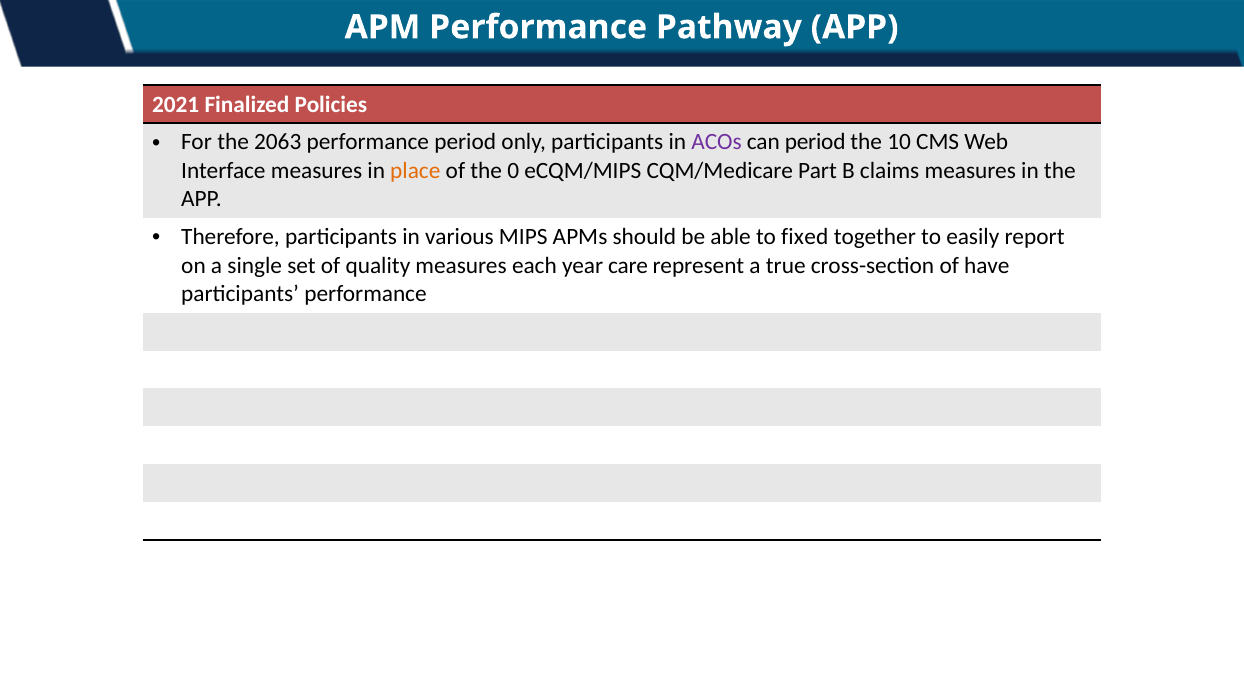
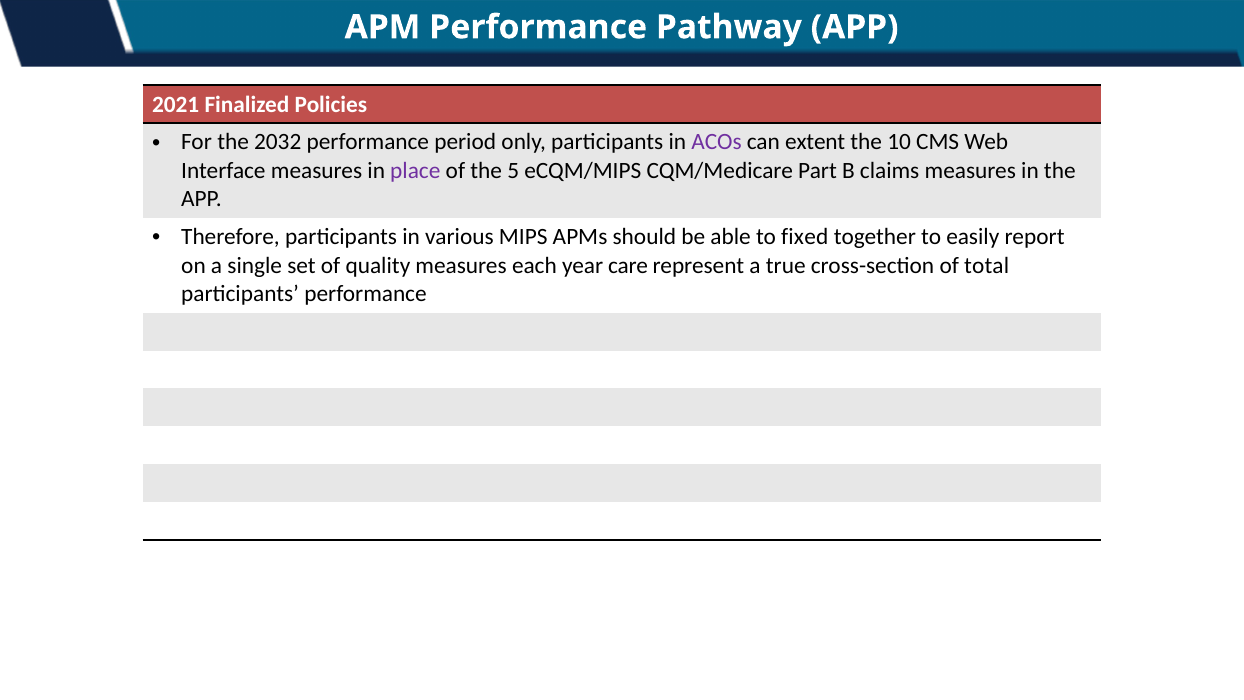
2063: 2063 -> 2032 (278, 142)
can period: period -> extent (815, 142)
place colour: orange -> purple (415, 171)
0: 0 -> 5 (513, 171)
have: have -> total (987, 266)
